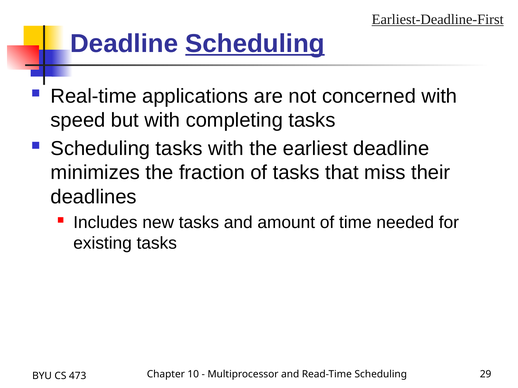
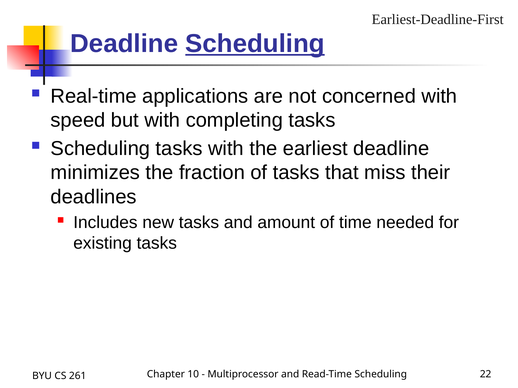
Earliest-Deadline-First underline: present -> none (438, 19)
29: 29 -> 22 (486, 375)
473: 473 -> 261 (78, 376)
